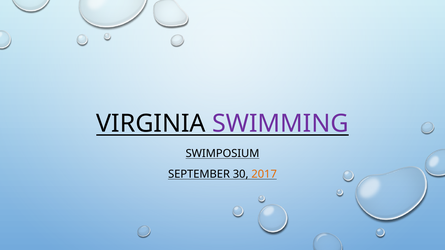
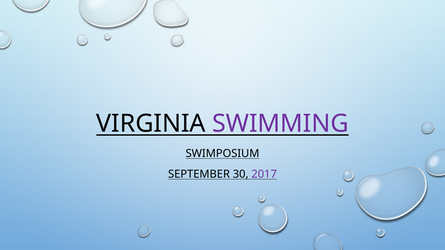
2017 colour: orange -> purple (264, 174)
